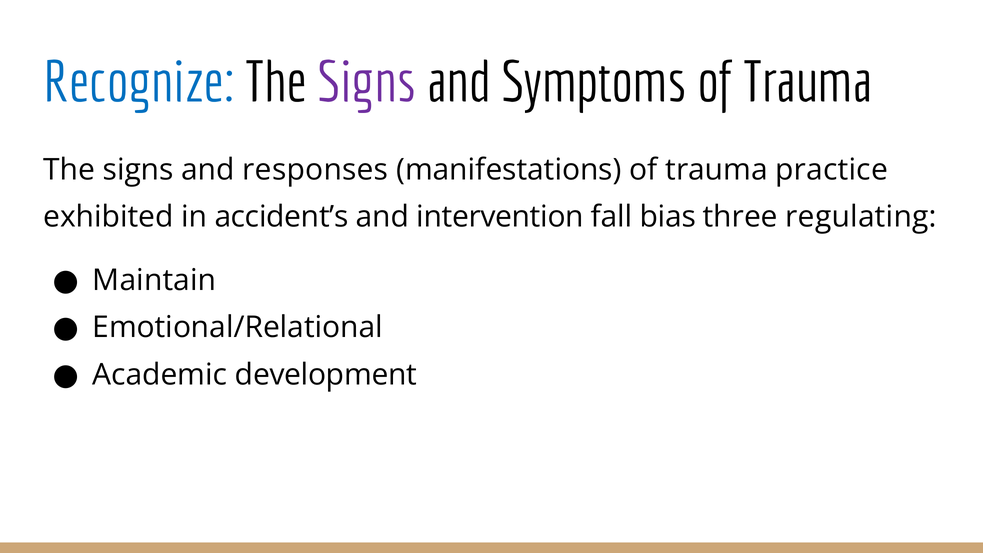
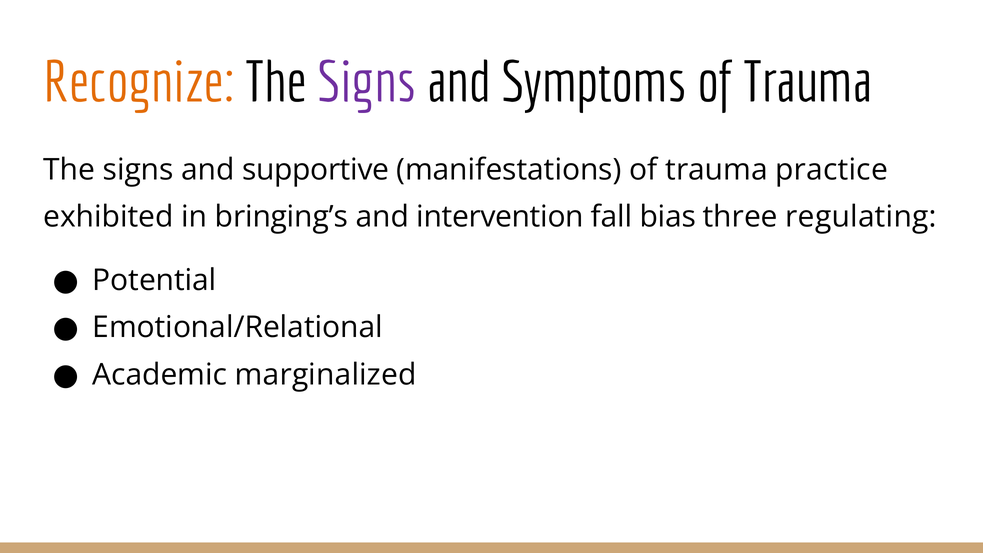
Recognize colour: blue -> orange (139, 83)
responses: responses -> supportive (316, 170)
accident’s: accident’s -> bringing’s (281, 217)
Maintain: Maintain -> Potential (154, 280)
development: development -> marginalized (326, 375)
